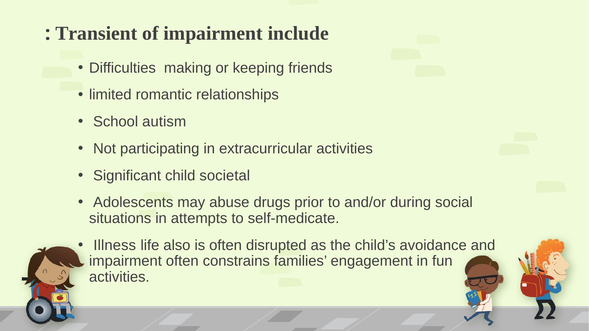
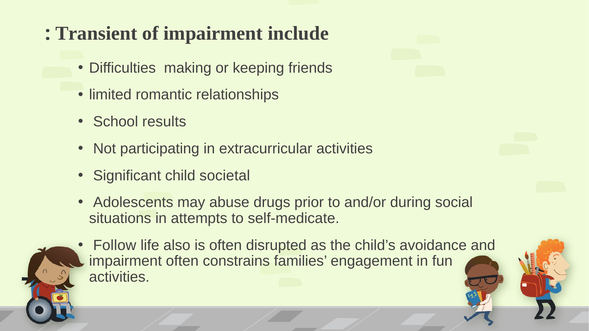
autism: autism -> results (164, 122)
Illness: Illness -> Follow (115, 245)
